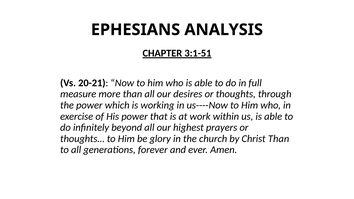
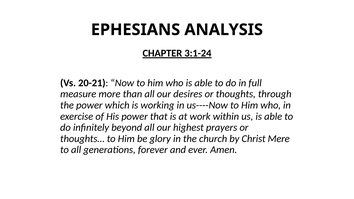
3:1-51: 3:1-51 -> 3:1-24 (198, 53)
Christ Than: Than -> Mere (279, 139)
